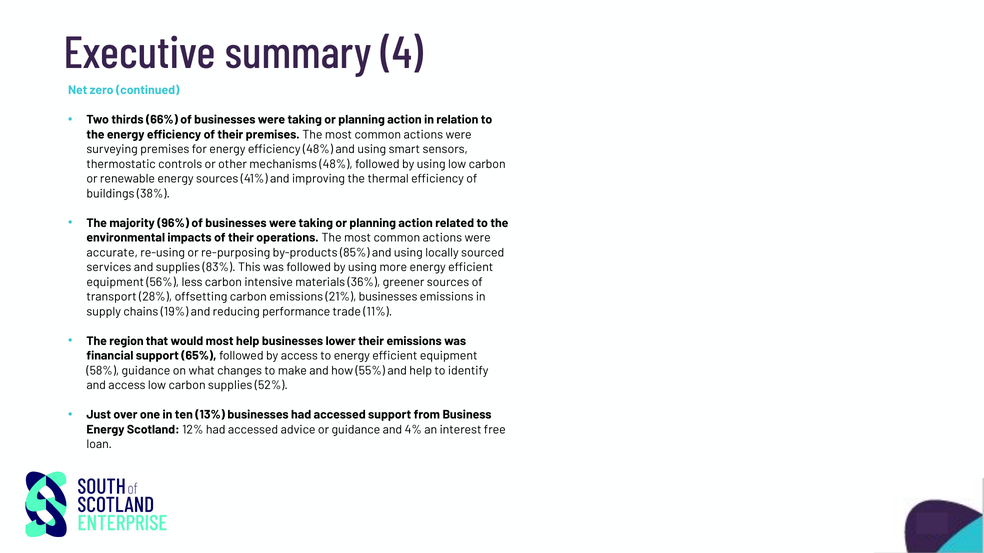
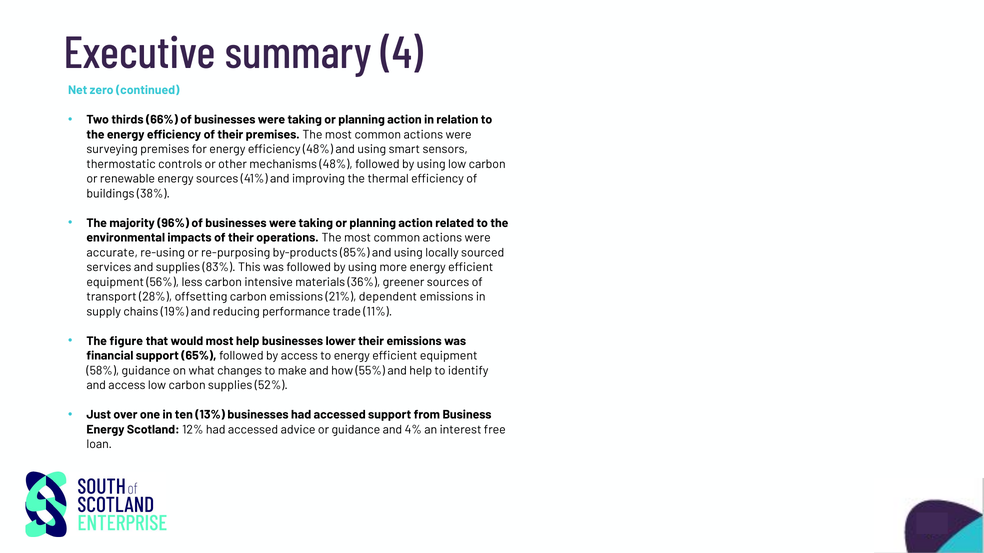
21% businesses: businesses -> dependent (388, 297)
region: region -> figure (126, 341)
